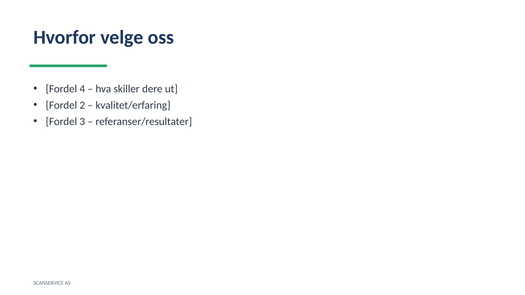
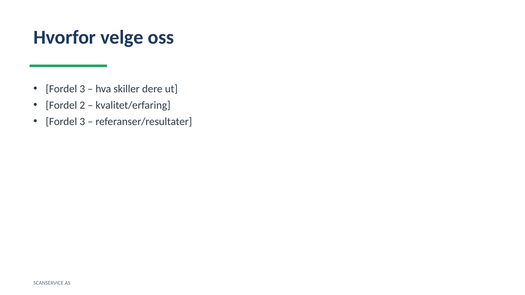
4: 4 -> 3 (82, 89)
